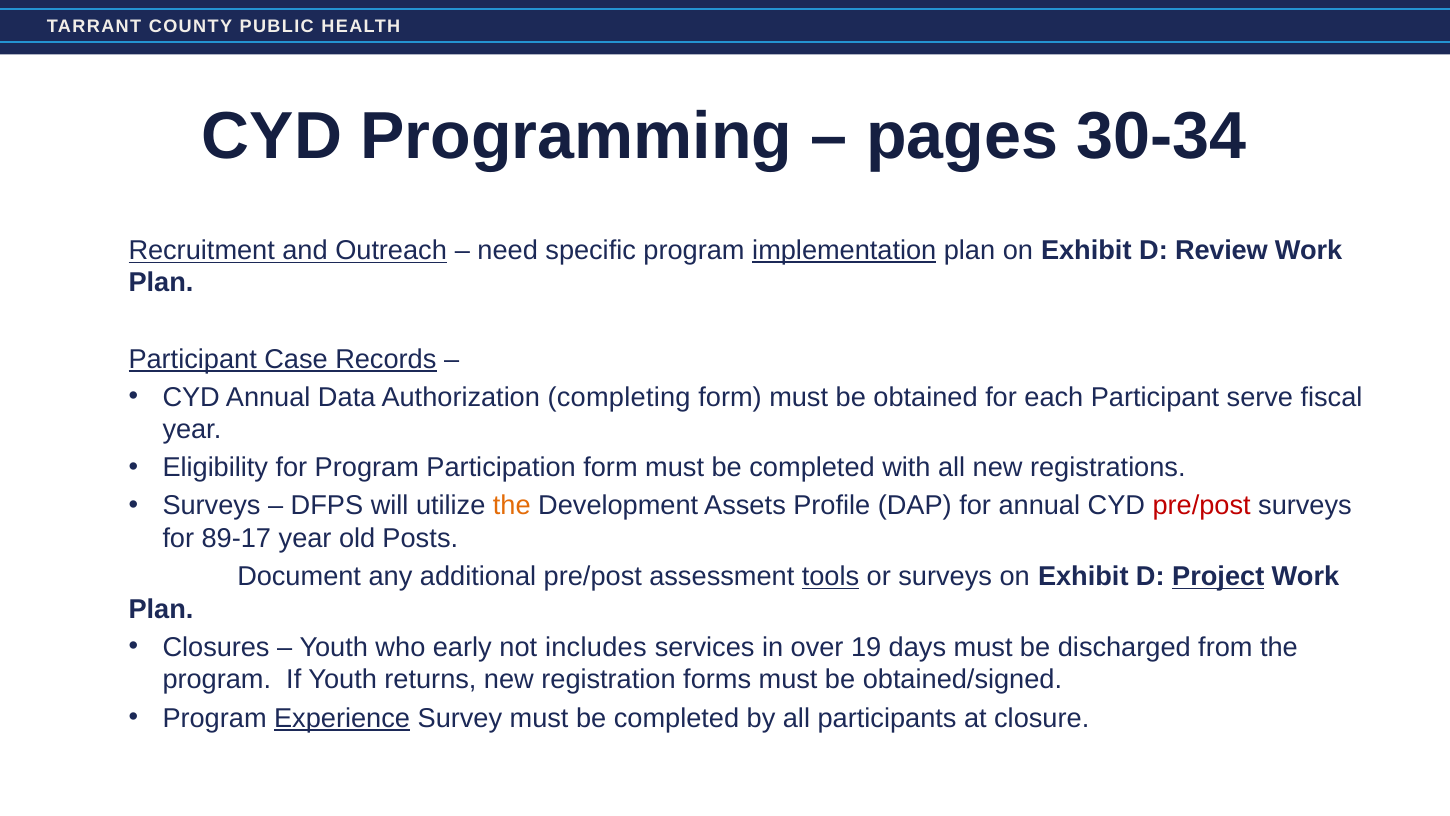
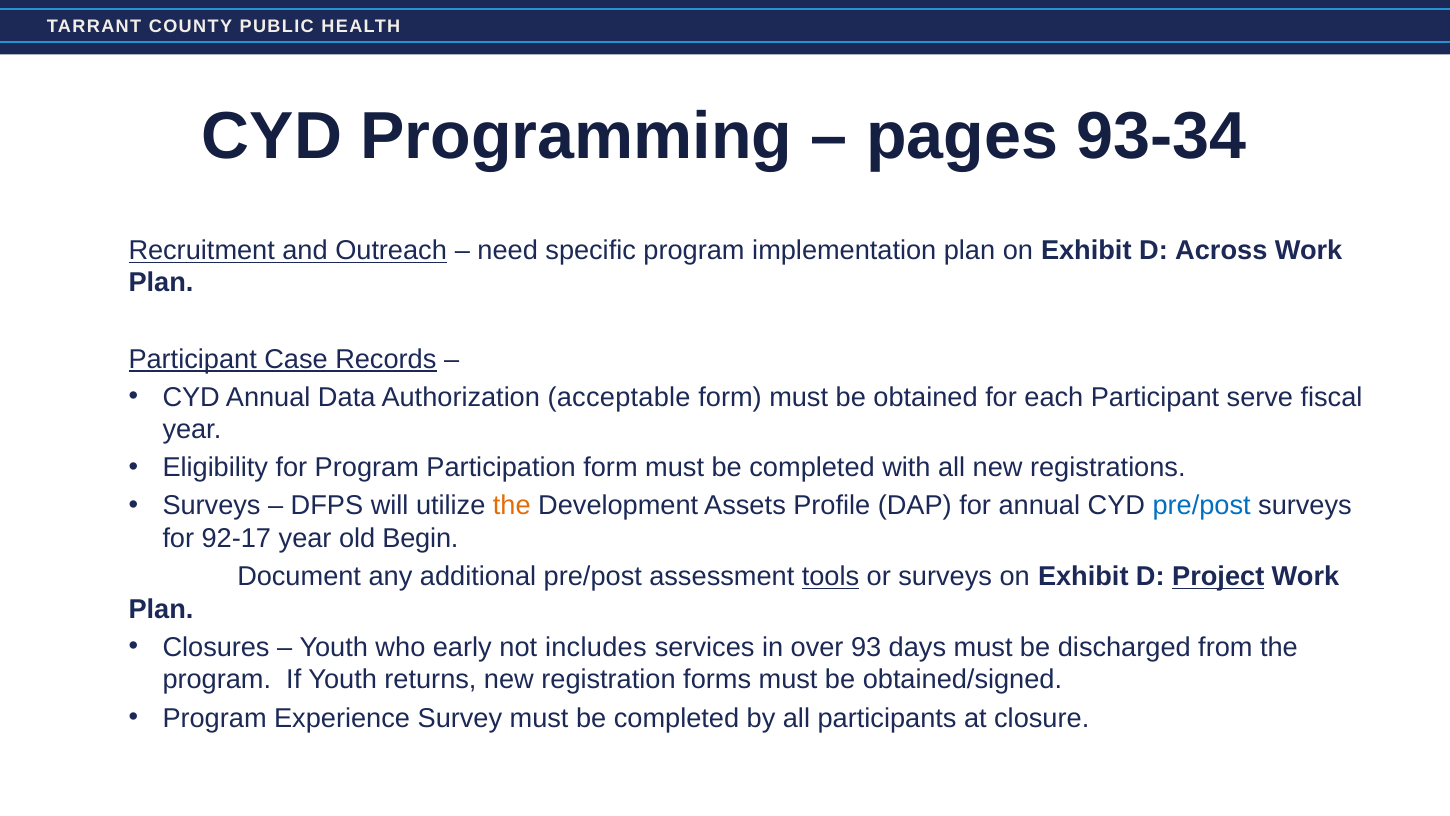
30-34: 30-34 -> 93-34 (1161, 137)
implementation underline: present -> none (844, 250)
Review: Review -> Across (1221, 250)
completing: completing -> acceptable (619, 397)
pre/post colour: red -> blue (1202, 506)
89-17: 89-17 -> 92-17 (236, 538)
Posts: Posts -> Begin (420, 538)
19: 19 -> 93 (866, 647)
Experience underline: present -> none (342, 718)
